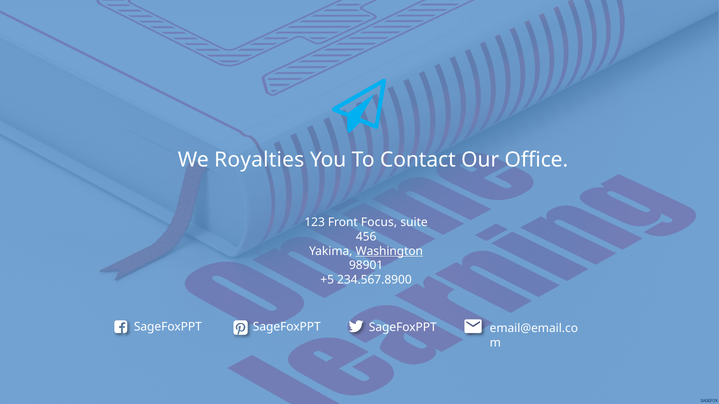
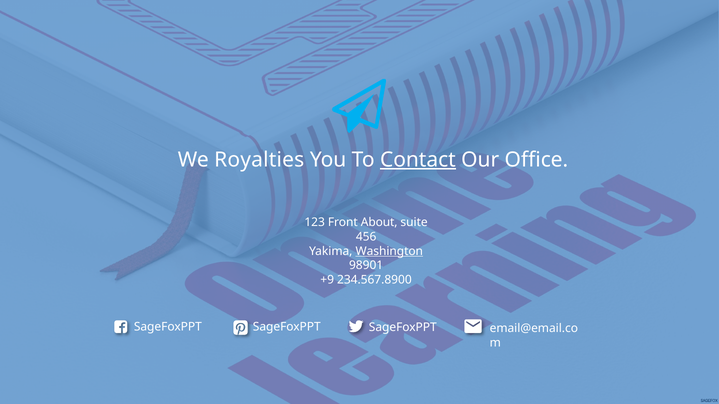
Contact underline: none -> present (418, 160)
Focus: Focus -> About (379, 223)
+5: +5 -> +9 (327, 280)
